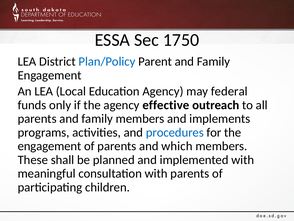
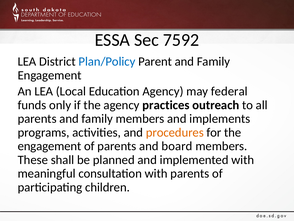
1750: 1750 -> 7592 (181, 40)
effective: effective -> practices (166, 105)
procedures colour: blue -> orange (175, 132)
which: which -> board (177, 146)
